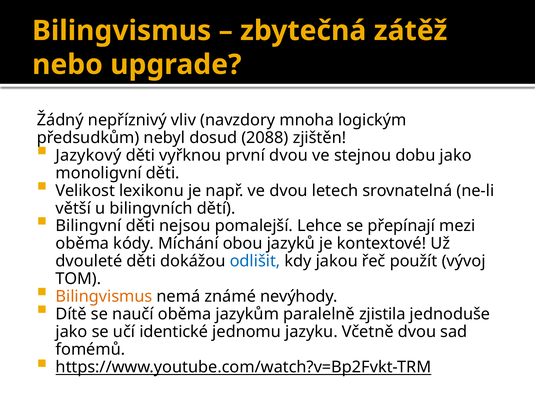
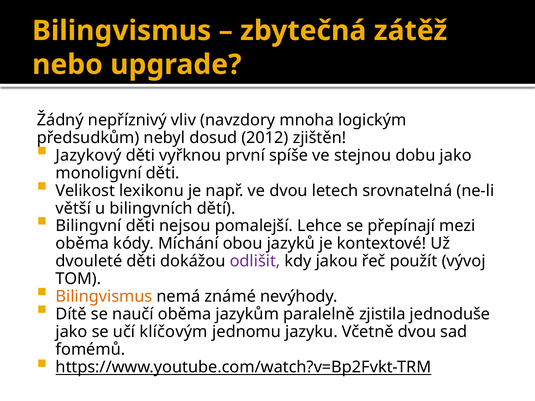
2088: 2088 -> 2012 (265, 138)
první dvou: dvou -> spíše (289, 155)
odlišit colour: blue -> purple (255, 261)
identické: identické -> klíčovým (174, 332)
